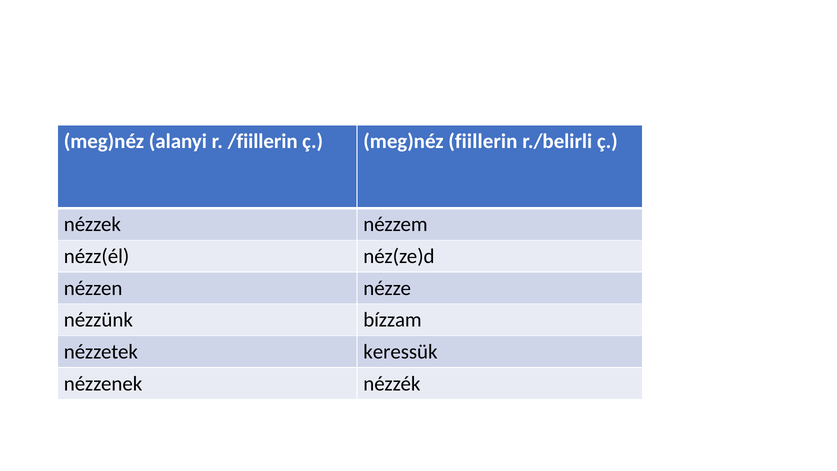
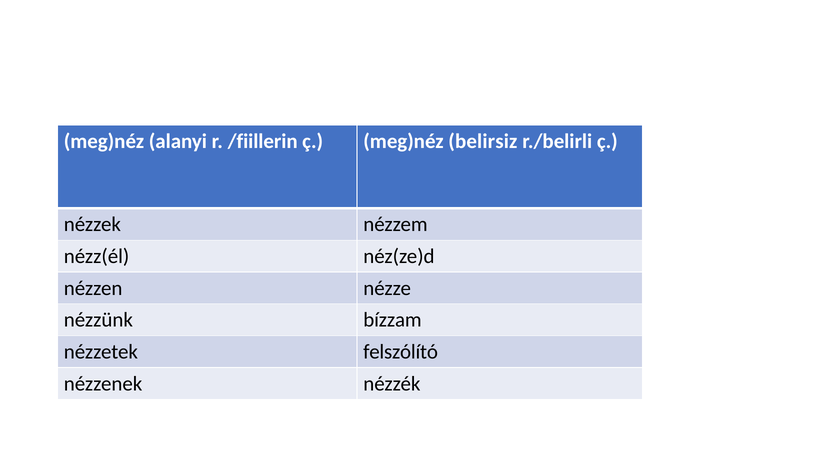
fiillerin: fiillerin -> belirsiz (483, 141)
keressük: keressük -> felszólító (401, 352)
